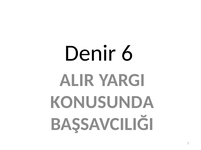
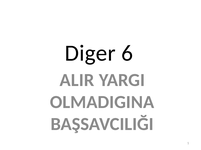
Denir: Denir -> Diger (90, 53)
KONUSUNDA: KONUSUNDA -> OLMADIGINA (102, 102)
